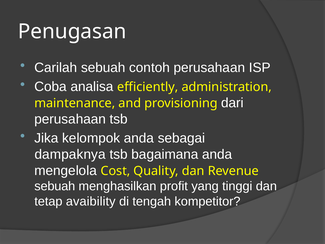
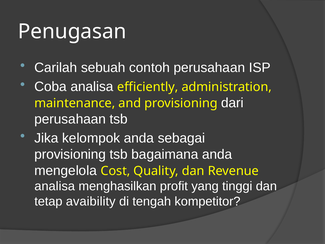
dampaknya: dampaknya -> provisioning (70, 154)
sebuah: sebuah -> analisa (55, 186)
